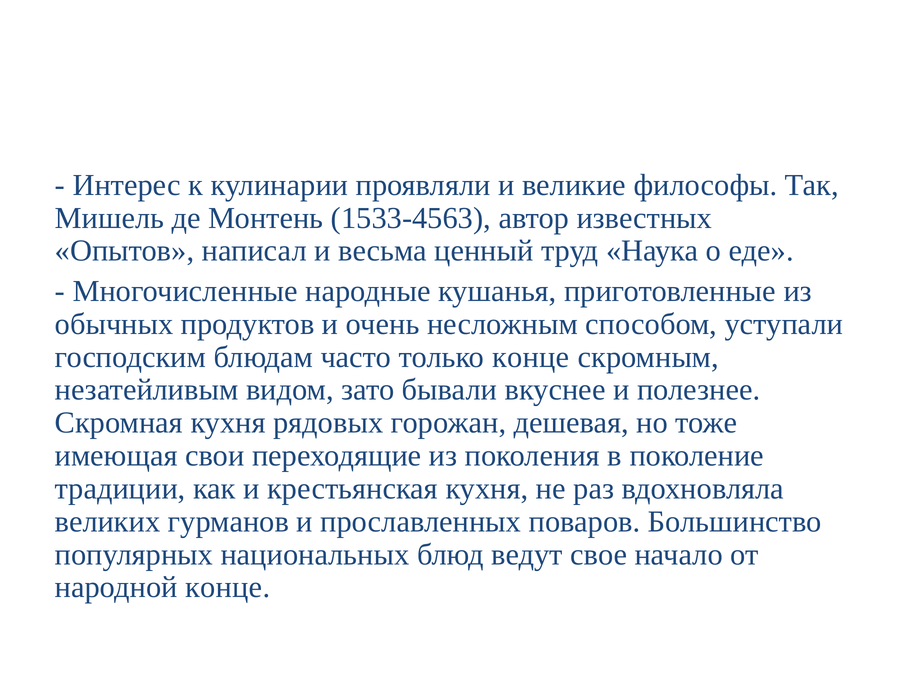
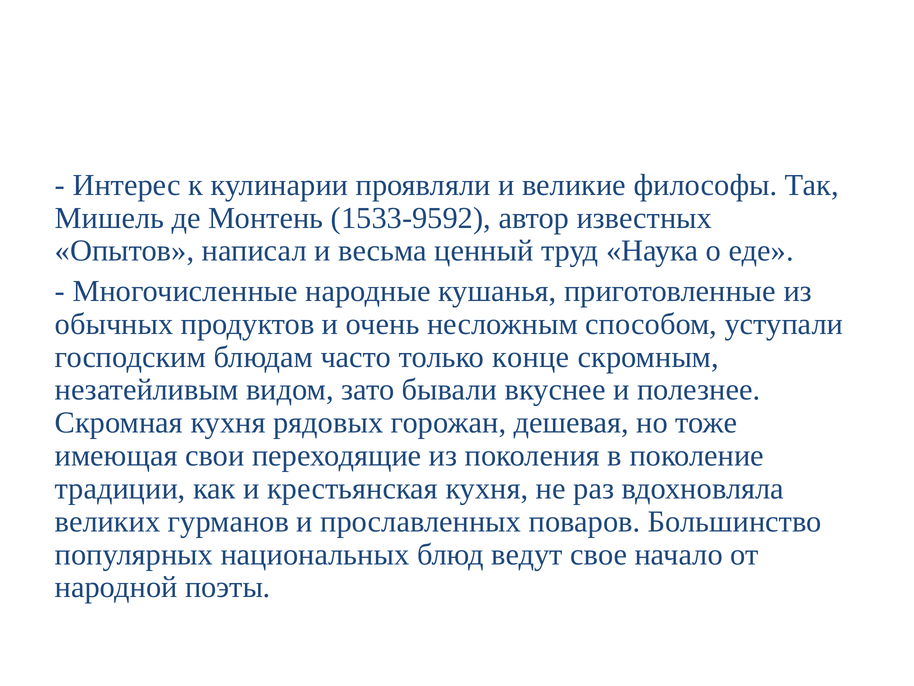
1533-4563: 1533-4563 -> 1533-9592 (411, 218)
народной конце: конце -> поэты (228, 587)
